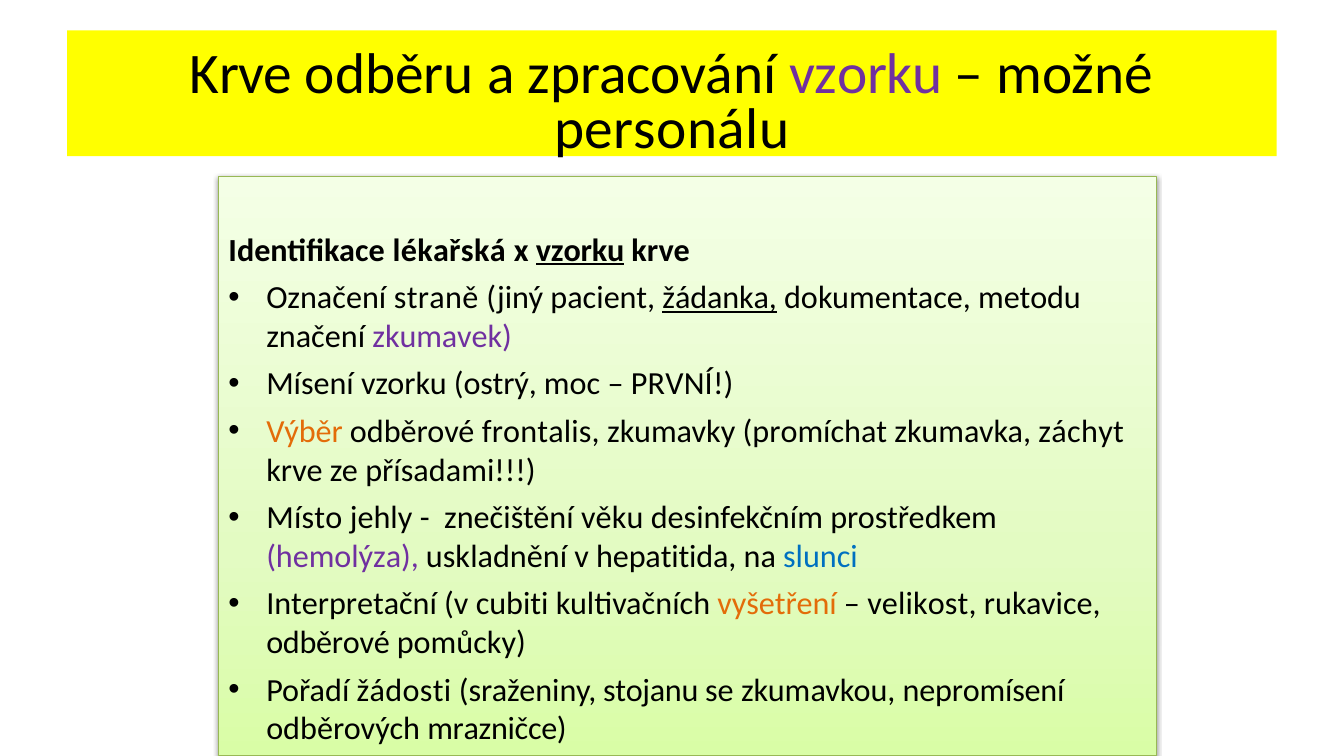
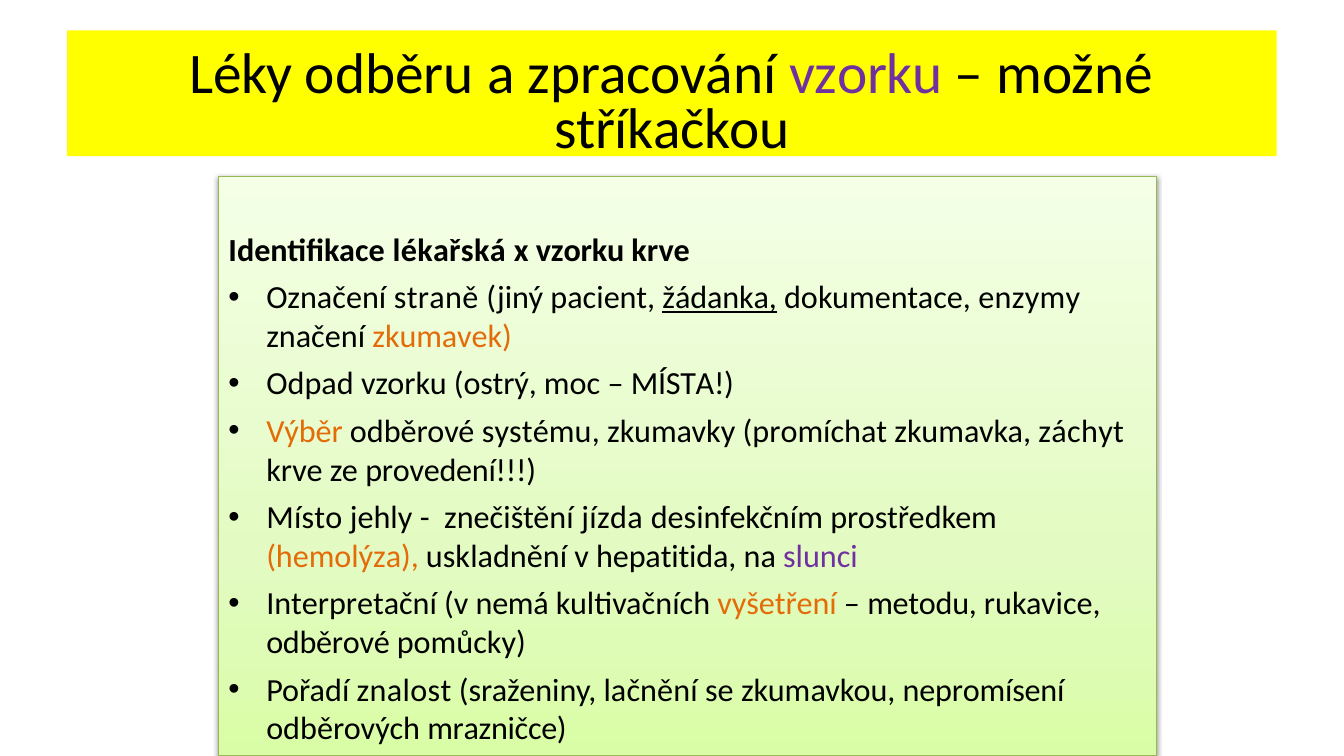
Krve: Krve -> Léky (241, 74)
personálu: personálu -> stříkačkou (672, 129)
vzorku underline: present -> none (580, 251)
metodu: metodu -> enzymy (1029, 298)
zkumavek colour: purple -> orange (442, 337)
Mísení: Mísení -> Odpad (310, 384)
PRVNÍ: PRVNÍ -> MÍSTA (682, 384)
frontalis: frontalis -> systému (541, 432)
přísadami: přísadami -> provedení (451, 471)
věku: věku -> jízda (612, 518)
hemolýza colour: purple -> orange (343, 557)
slunci colour: blue -> purple (820, 557)
cubiti: cubiti -> nemá (512, 604)
velikost: velikost -> metodu (922, 604)
žádosti: žádosti -> znalost (404, 691)
stojanu: stojanu -> lačnění (651, 691)
